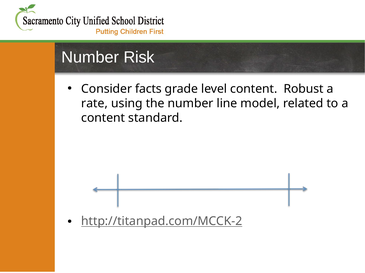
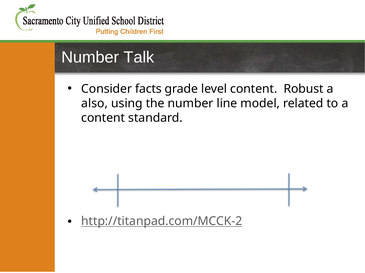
Risk: Risk -> Talk (139, 57)
rate: rate -> also (95, 104)
